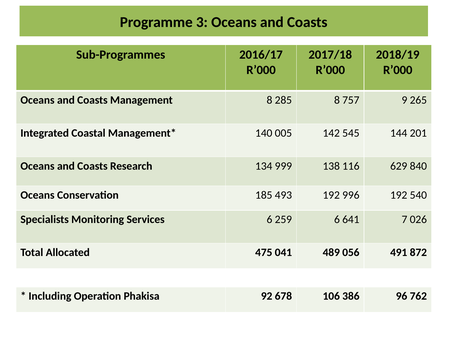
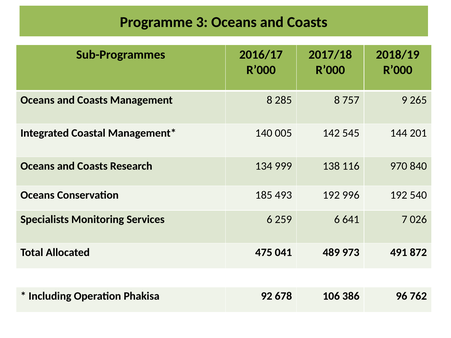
629: 629 -> 970 (399, 166)
056: 056 -> 973 (351, 253)
